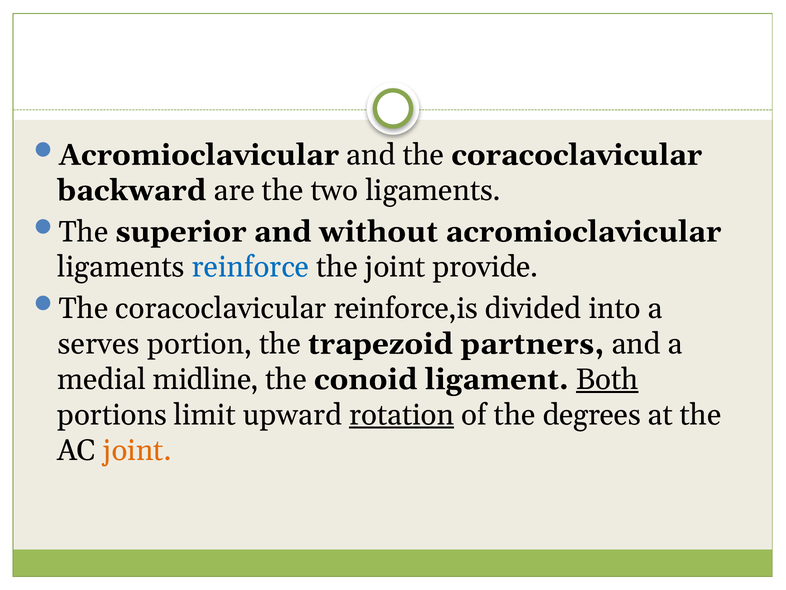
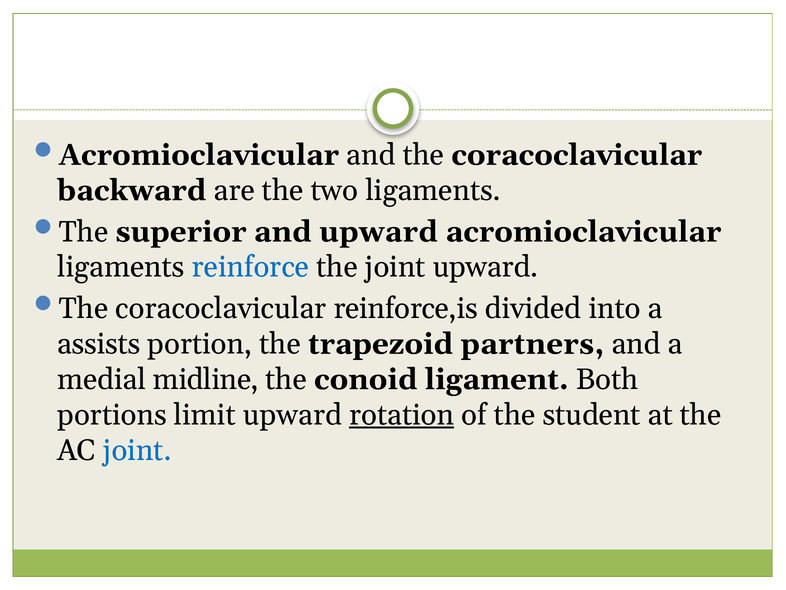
and without: without -> upward (378, 232)
joint provide: provide -> upward (486, 267)
serves: serves -> assists (99, 344)
Both underline: present -> none (607, 379)
degrees: degrees -> student (592, 415)
joint colour: orange -> blue (137, 450)
